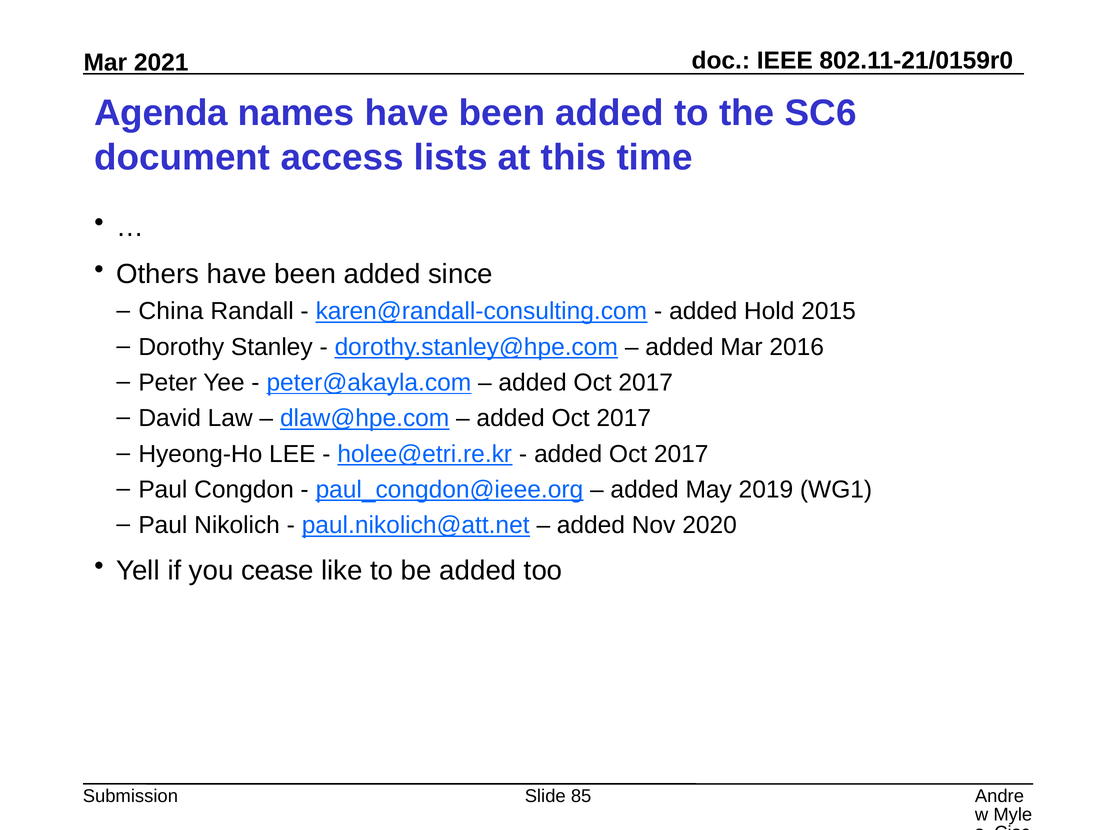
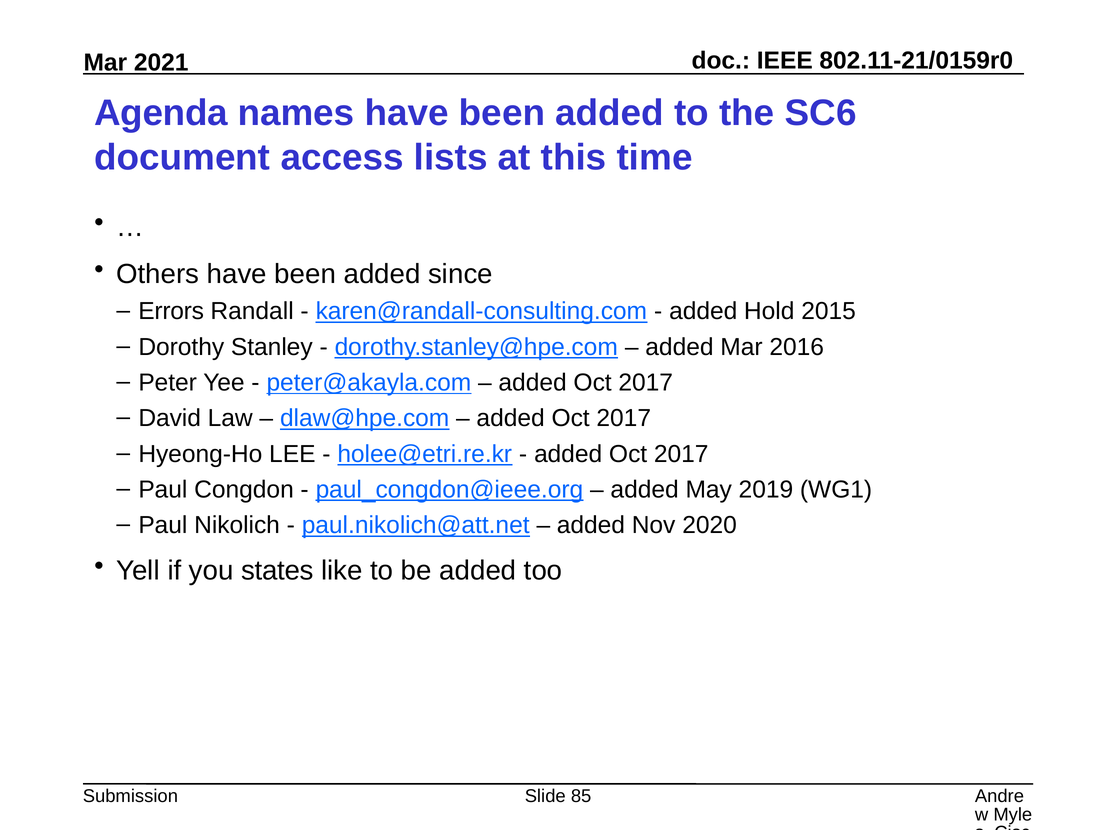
China: China -> Errors (171, 311)
cease: cease -> states (277, 571)
